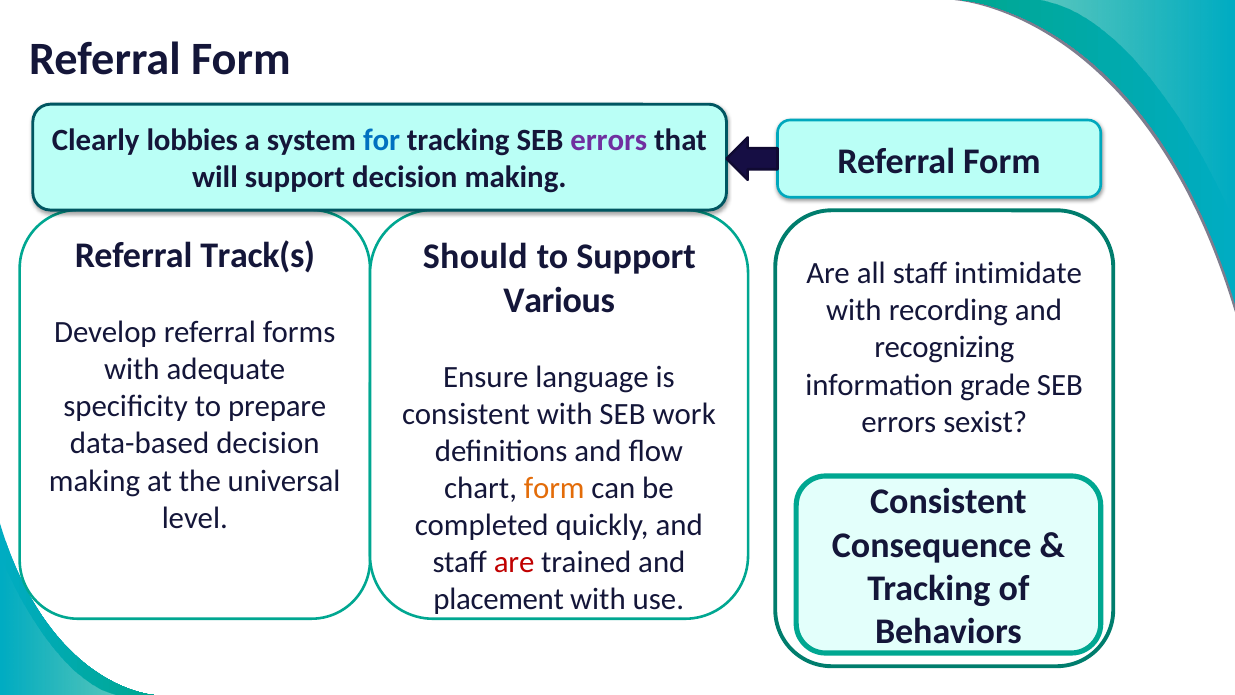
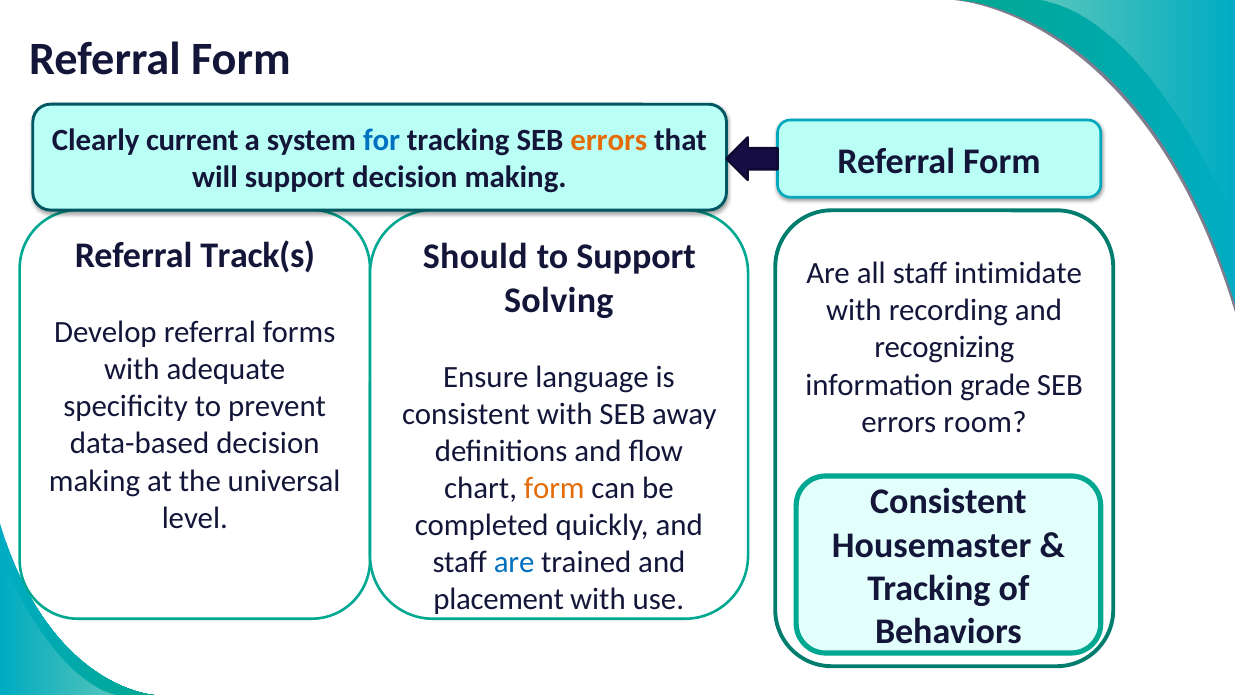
lobbies: lobbies -> current (192, 141)
errors colour: purple -> orange (609, 141)
Various: Various -> Solving (559, 300)
prepare: prepare -> prevent (277, 407)
work: work -> away (684, 414)
sexist: sexist -> room (985, 422)
Consequence: Consequence -> Housemaster (932, 545)
are colour: red -> blue (514, 562)
